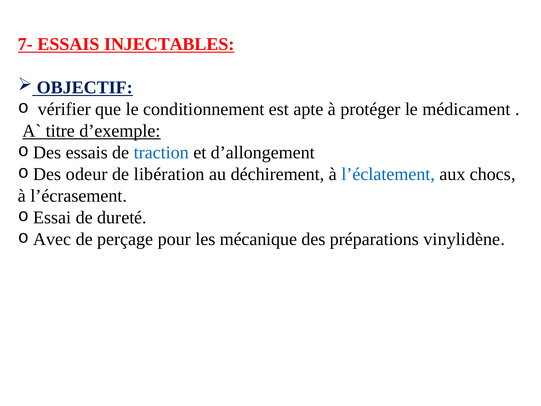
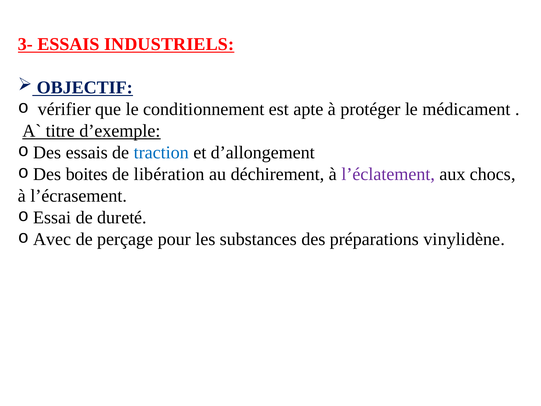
7-: 7- -> 3- (25, 44)
INJECTABLES: INJECTABLES -> INDUSTRIELS (169, 44)
odeur: odeur -> boites (87, 174)
l’éclatement colour: blue -> purple (388, 174)
mécanique: mécanique -> substances (258, 239)
